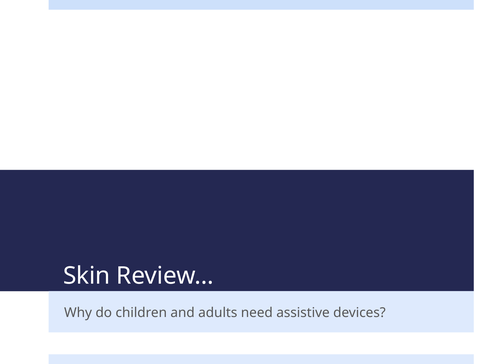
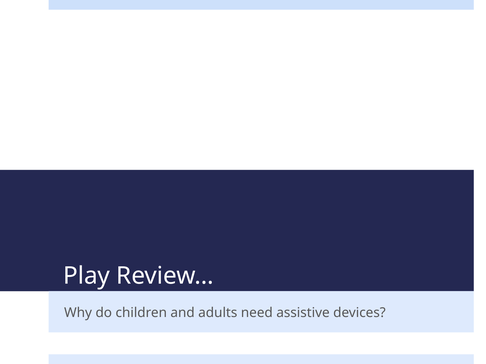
Skin: Skin -> Play (87, 276)
